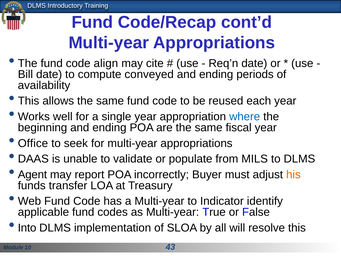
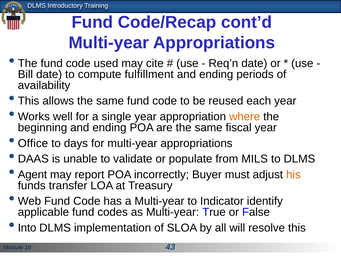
align: align -> used (106, 63)
conveyed: conveyed -> fulfillment (149, 74)
where colour: blue -> orange (245, 117)
seek: seek -> days (76, 143)
